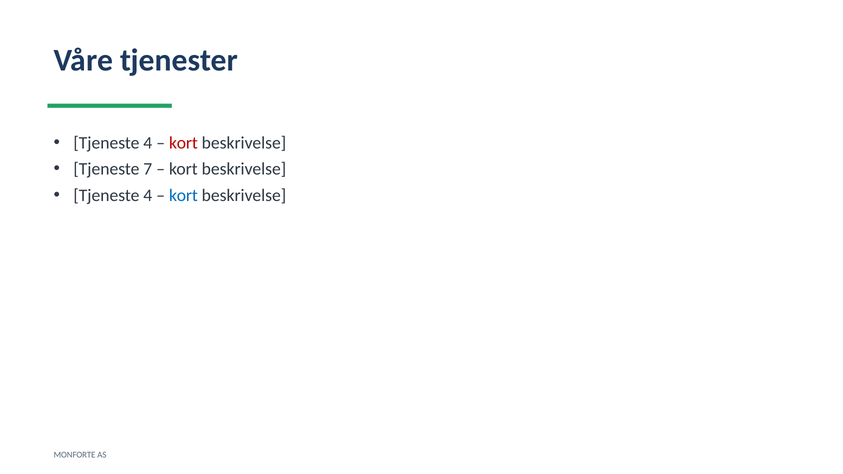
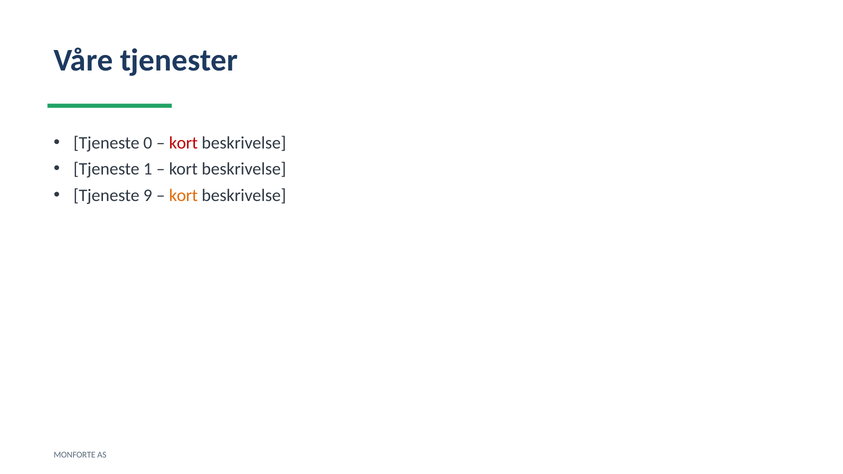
4: 4 -> 0 (148, 143)
7: 7 -> 1 (148, 169)
4: 4 -> 9 (148, 195)
kort colour: blue -> orange (183, 195)
